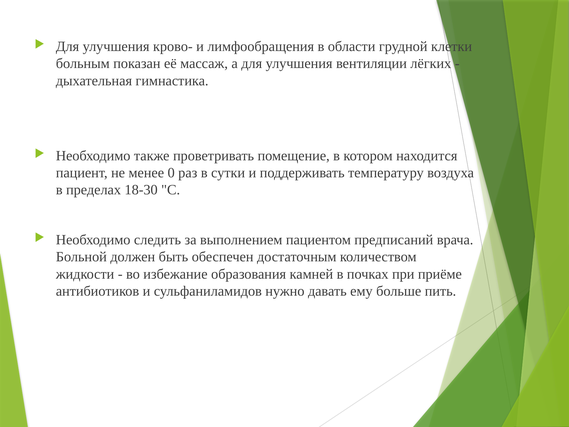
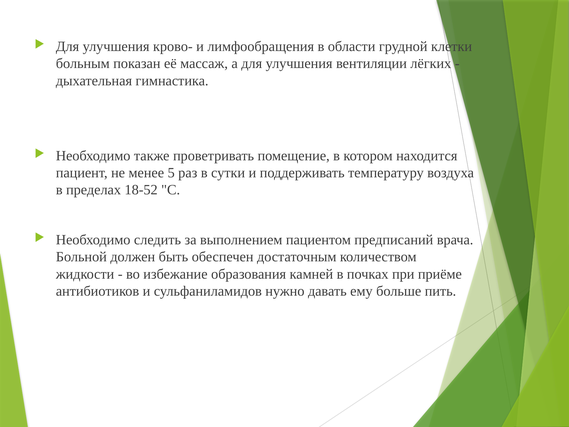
0: 0 -> 5 (171, 173)
18-30: 18-30 -> 18-52 (141, 190)
